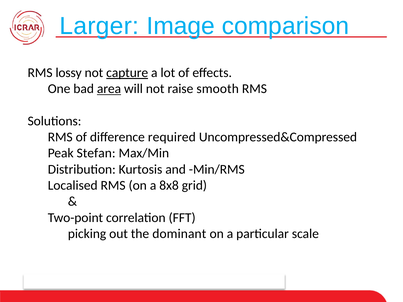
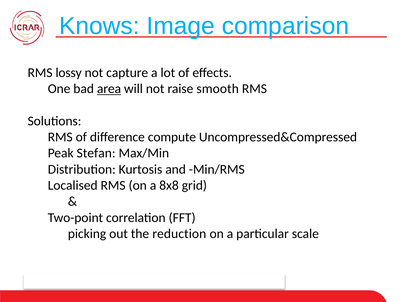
Larger: Larger -> Knows (99, 26)
capture underline: present -> none (127, 73)
required: required -> compute (172, 137)
dominant: dominant -> reduction (179, 234)
